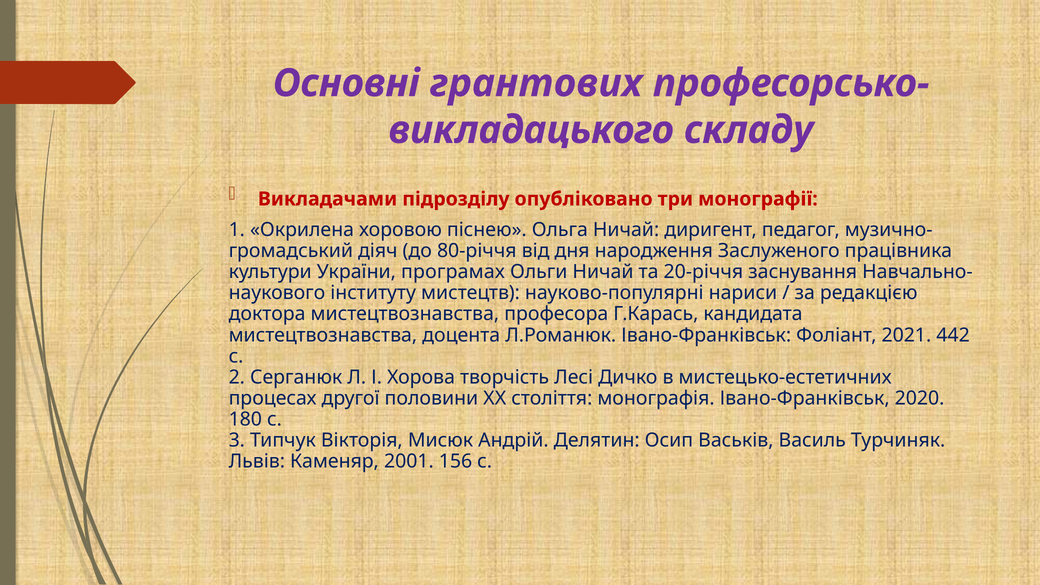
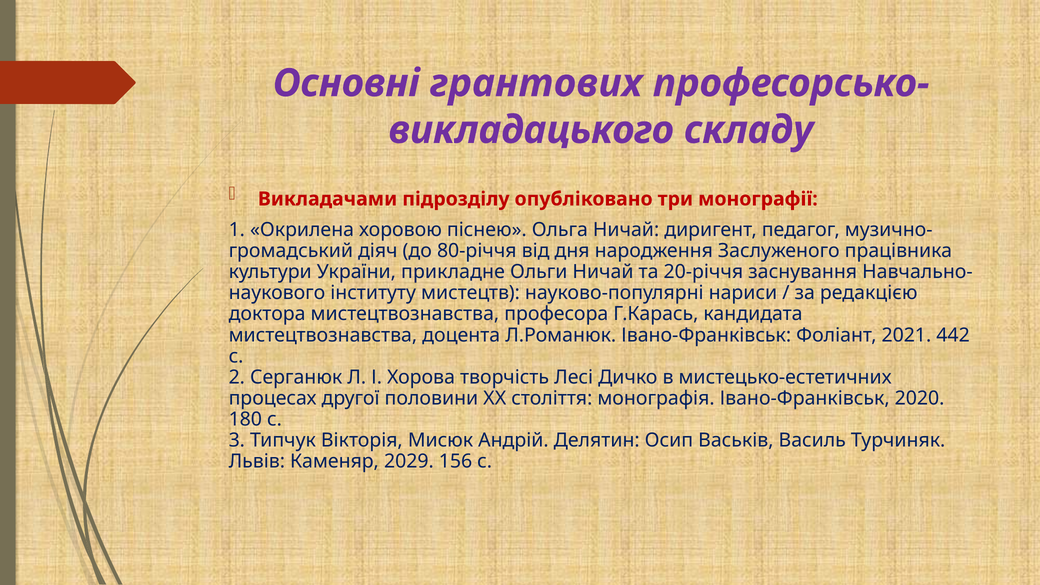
програмах: програмах -> прикладне (453, 272)
2001: 2001 -> 2029 (409, 461)
